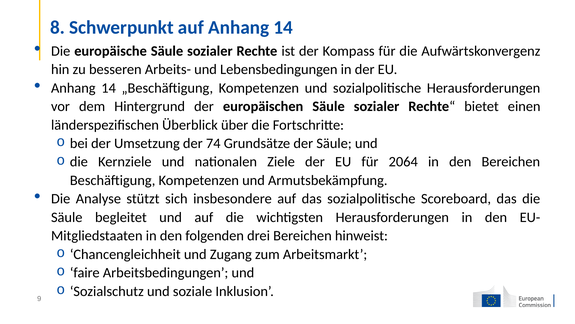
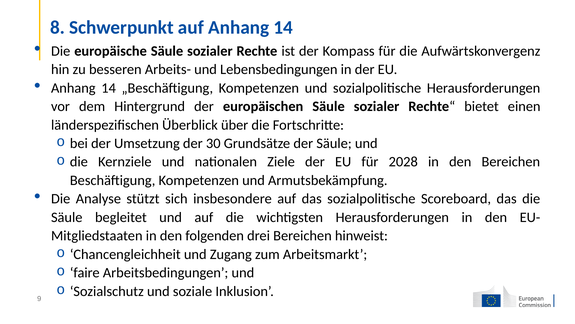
74: 74 -> 30 (213, 143)
2064: 2064 -> 2028 (403, 162)
